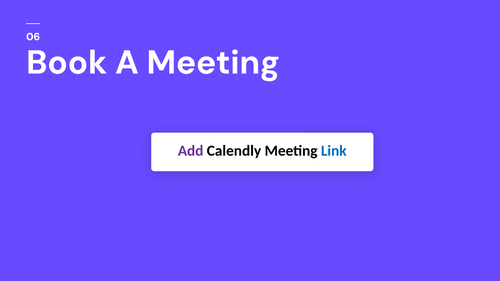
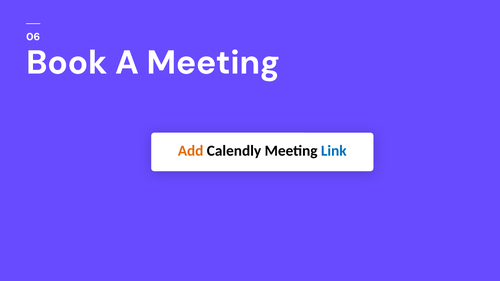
Add colour: purple -> orange (191, 151)
